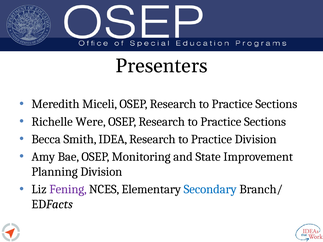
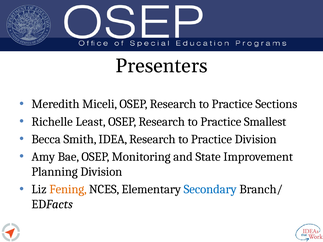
Were: Were -> Least (91, 122)
Sections: Sections -> Smallest (265, 122)
Fening colour: purple -> orange (68, 190)
